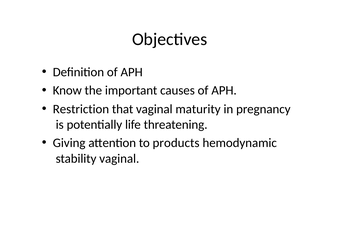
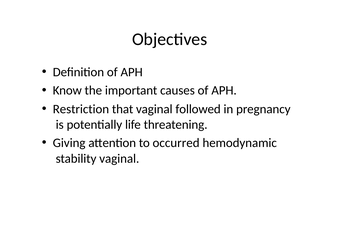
maturity: maturity -> followed (198, 109)
products: products -> occurred (176, 143)
